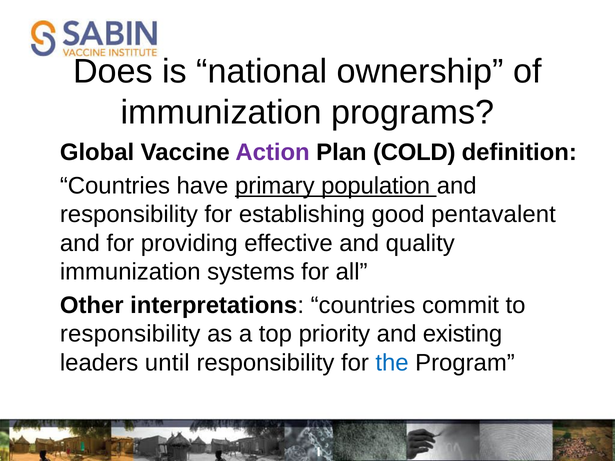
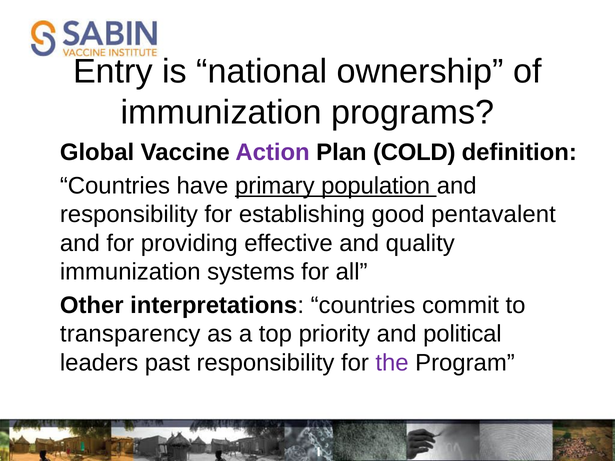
Does: Does -> Entry (113, 72)
responsibility: responsibility -> transparency (130, 334)
existing: existing -> political (462, 334)
until: until -> past (167, 363)
the colour: blue -> purple (392, 363)
